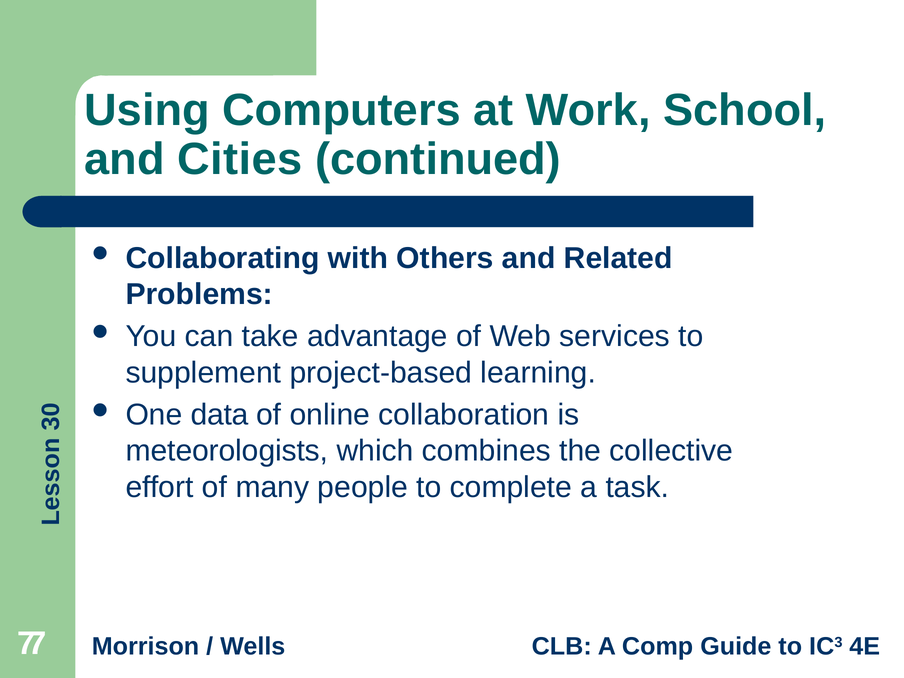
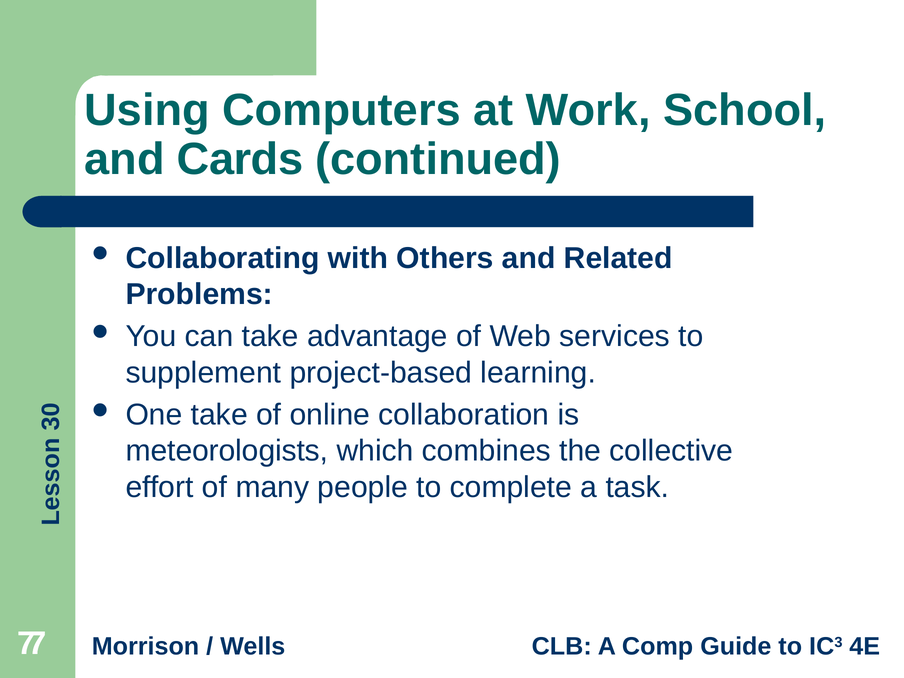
Cities: Cities -> Cards (240, 159)
One data: data -> take (219, 415)
